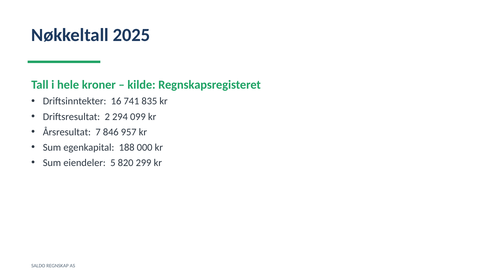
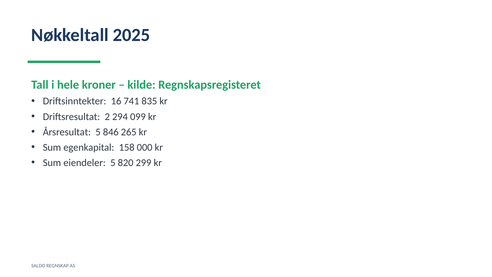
Årsresultat 7: 7 -> 5 (98, 132)
957: 957 -> 265 (129, 132)
188: 188 -> 158 (127, 147)
